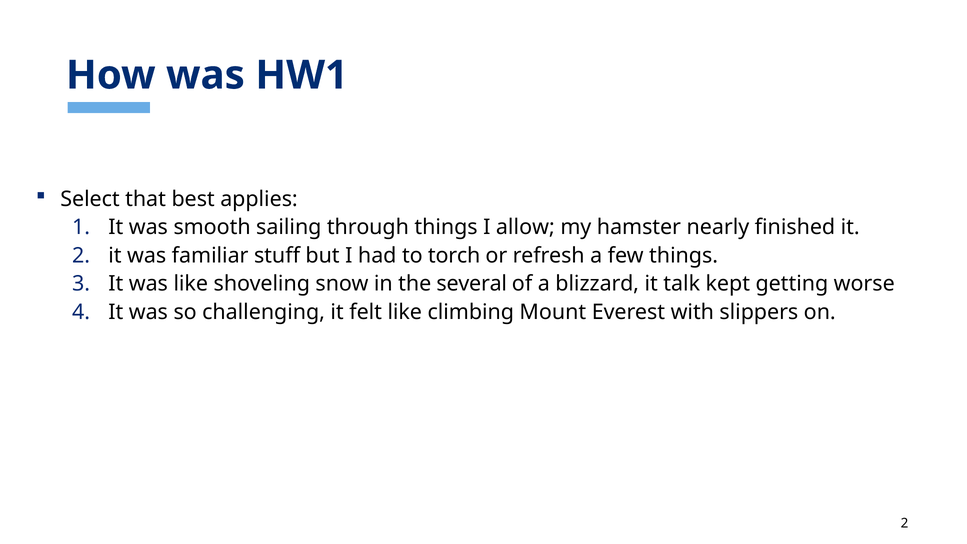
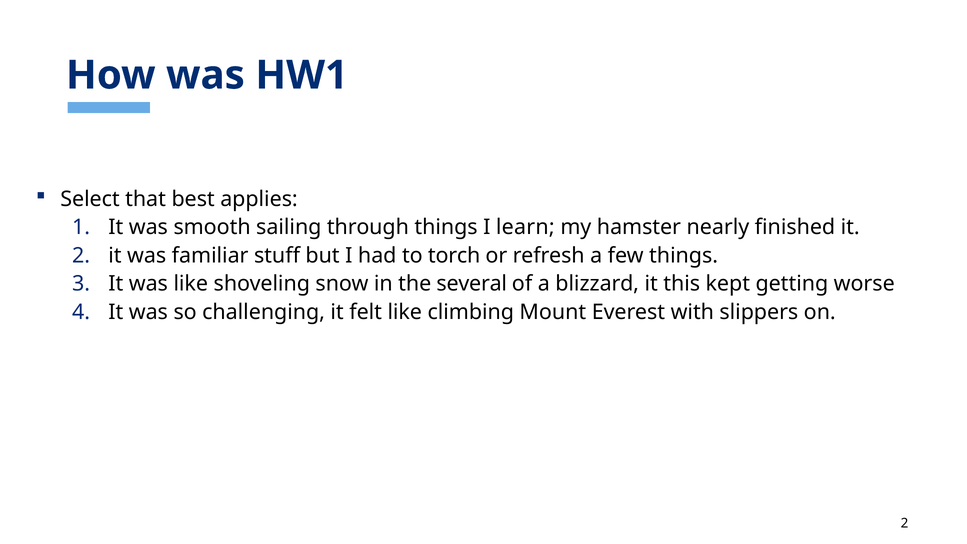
allow: allow -> learn (525, 227)
talk: talk -> this (682, 284)
